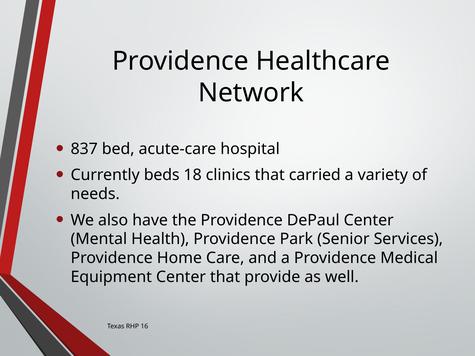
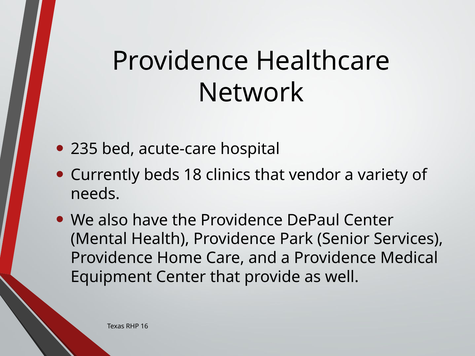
837: 837 -> 235 (84, 149)
carried: carried -> vendor (315, 175)
